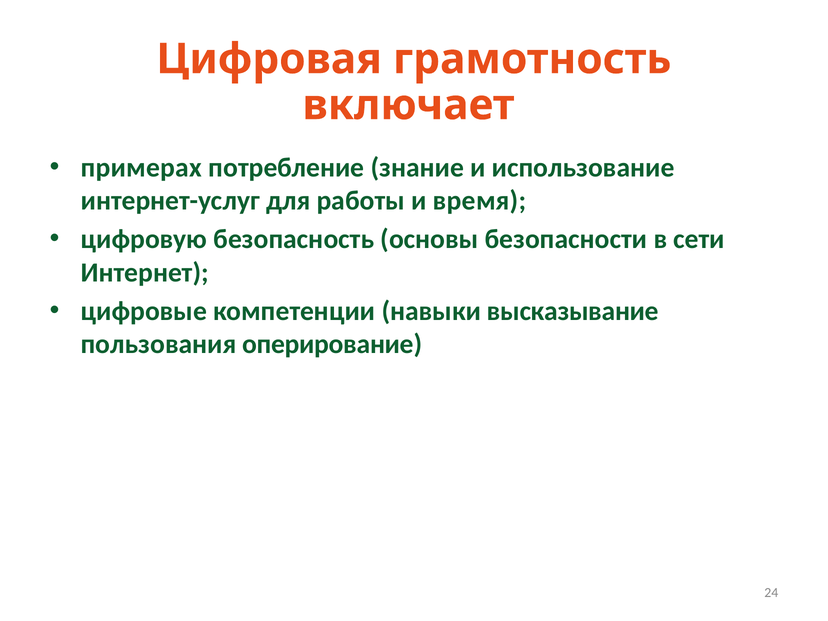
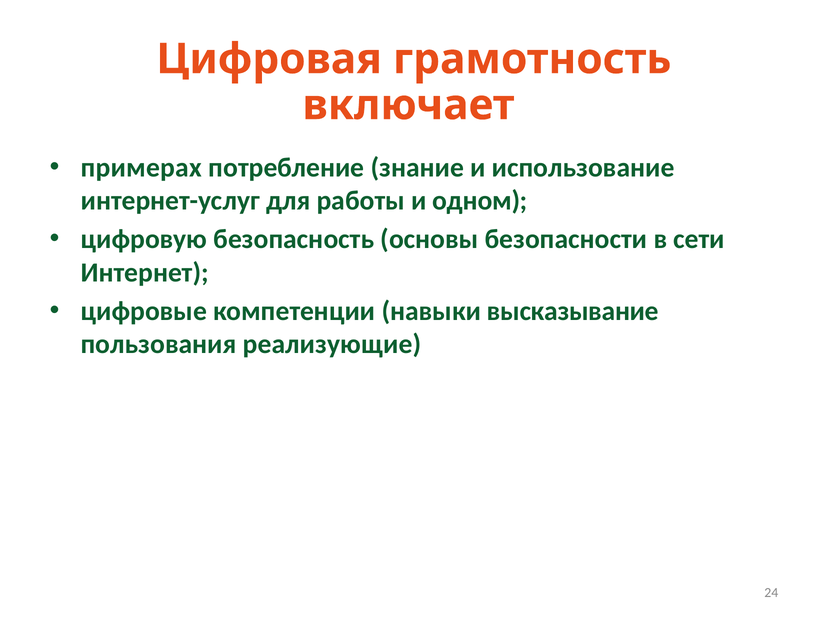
время: время -> одном (480, 201)
оперирование: оперирование -> реализующие (332, 344)
